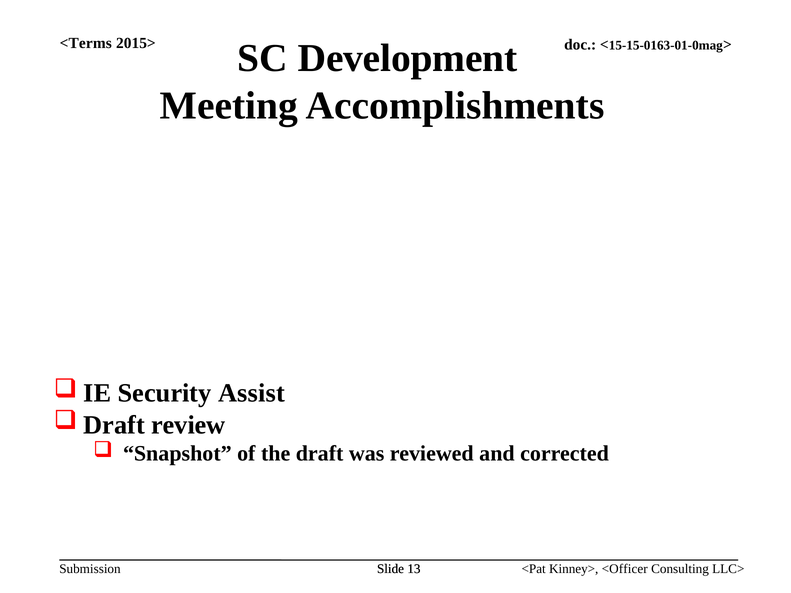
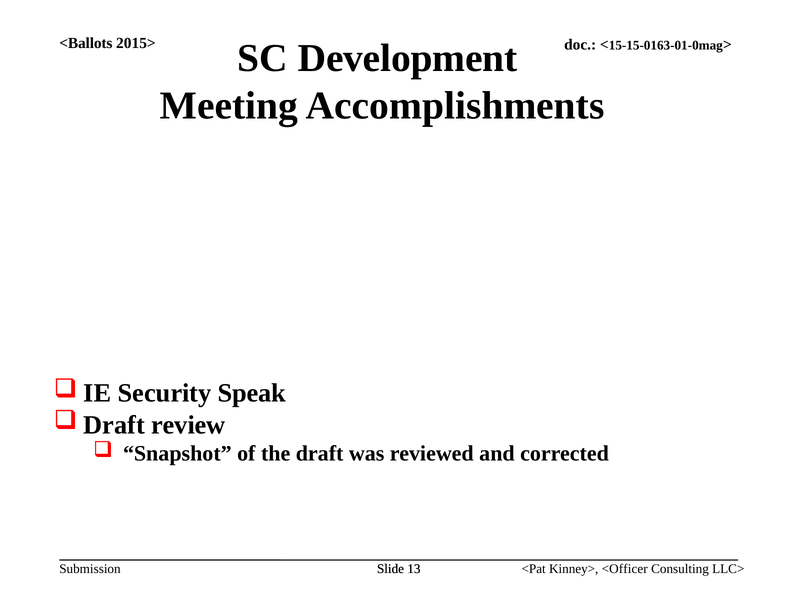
<Terms: <Terms -> <Ballots (86, 43)
Assist: Assist -> Speak (252, 393)
